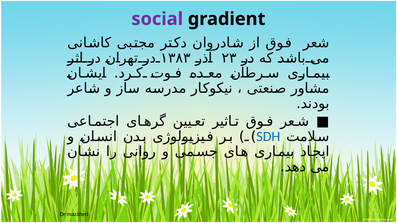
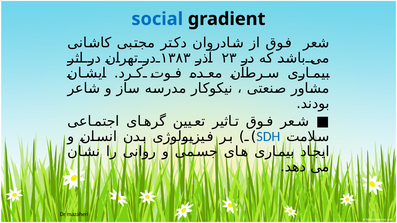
social colour: purple -> blue (157, 19)
